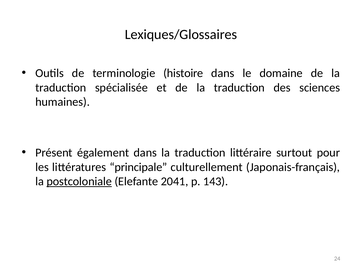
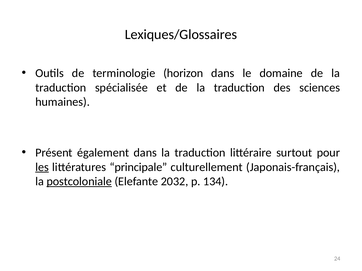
histoire: histoire -> horizon (183, 73)
les underline: none -> present (42, 167)
2041: 2041 -> 2032 (175, 182)
143: 143 -> 134 (216, 182)
